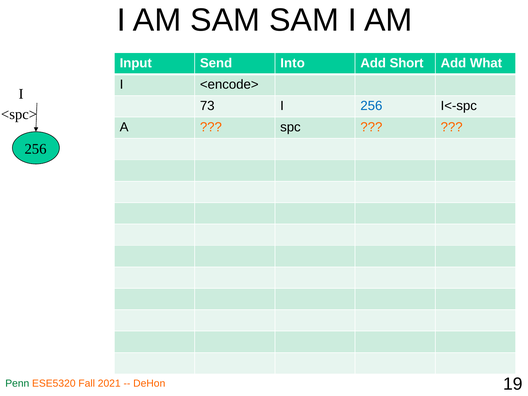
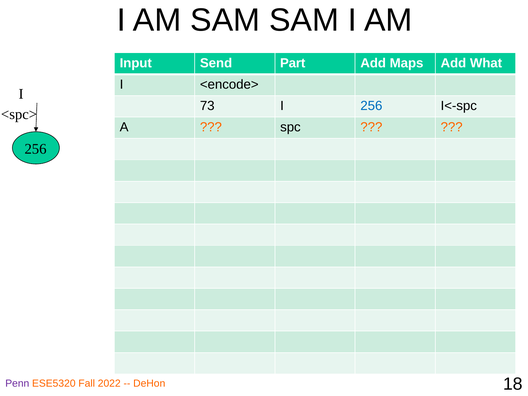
Into: Into -> Part (293, 63)
Short: Short -> Maps (407, 63)
Penn colour: green -> purple (17, 384)
2021: 2021 -> 2022 (109, 384)
19: 19 -> 18 (513, 384)
